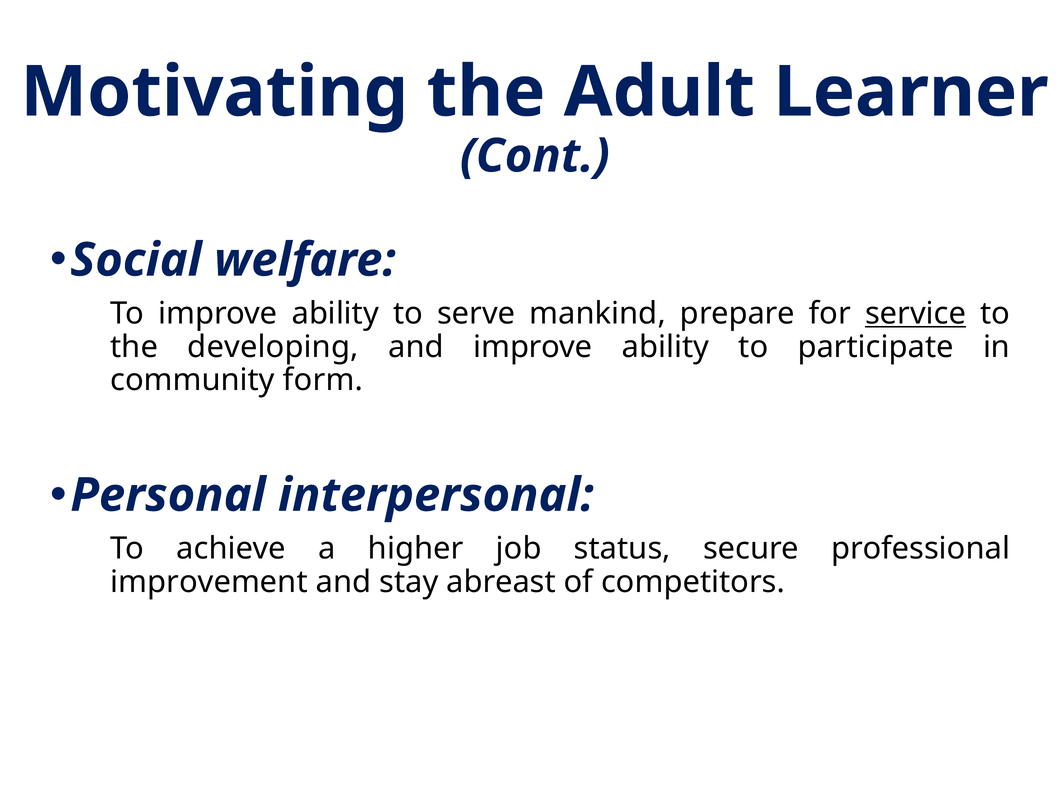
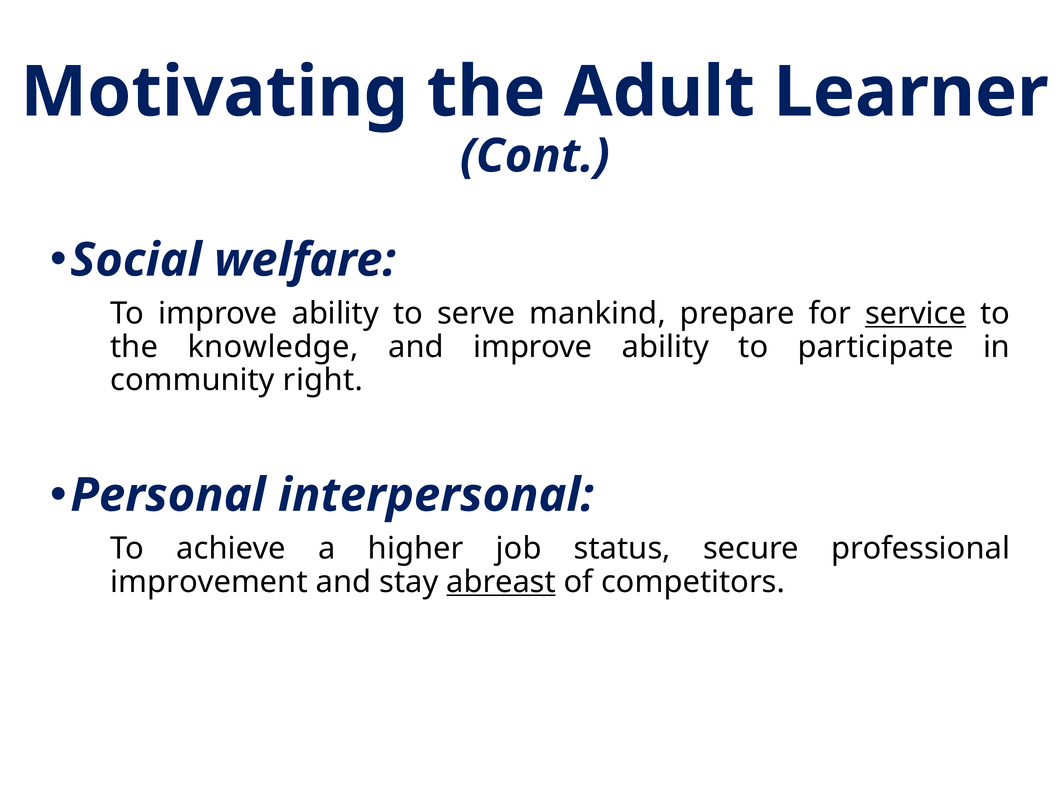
developing: developing -> knowledge (273, 347)
form: form -> right (323, 381)
abreast underline: none -> present (501, 583)
